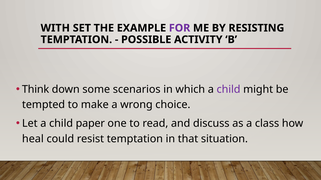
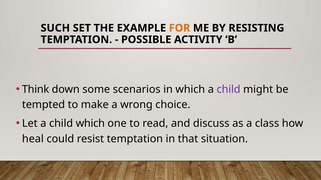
WITH: WITH -> SUCH (55, 28)
FOR colour: purple -> orange (180, 28)
child paper: paper -> which (90, 124)
